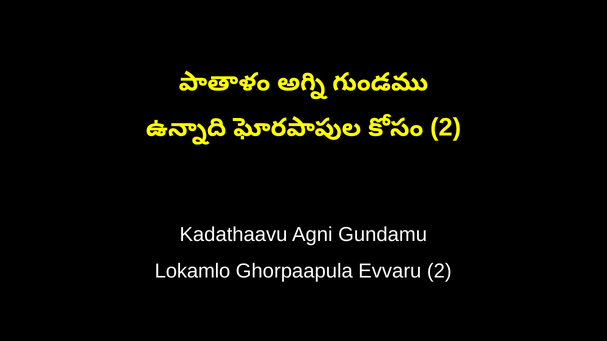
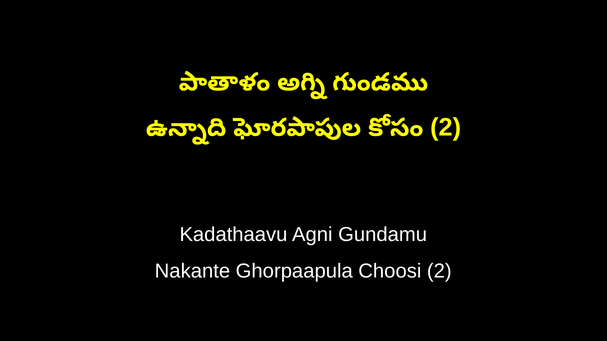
Lokamlo: Lokamlo -> Nakante (192, 272)
Evvaru: Evvaru -> Choosi (390, 272)
